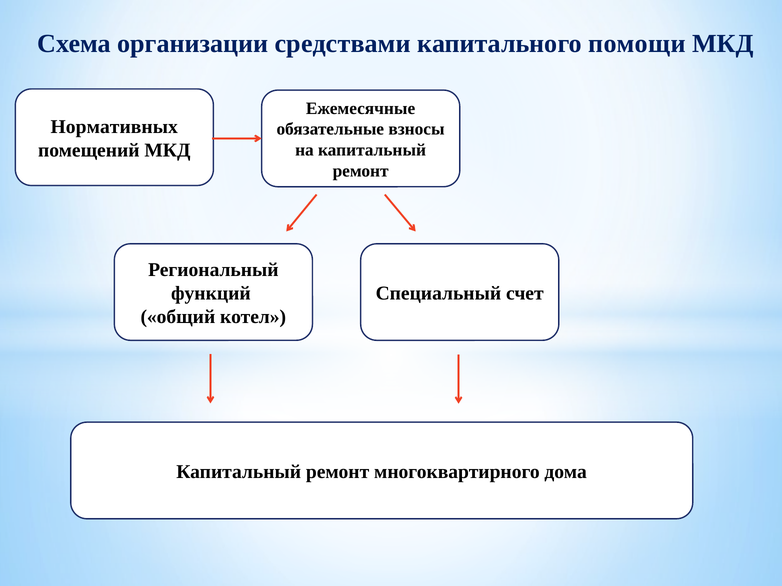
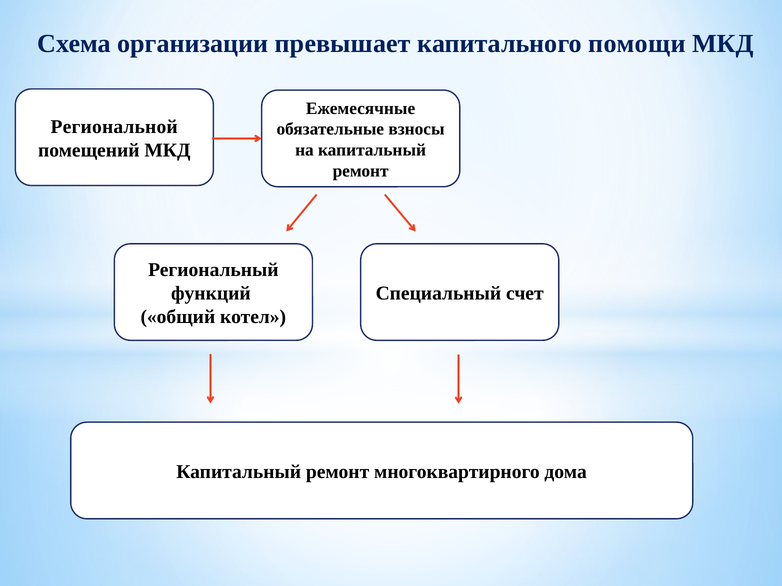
средствами: средствами -> превышает (343, 44)
Нормативных: Нормативных -> Региональной (114, 127)
